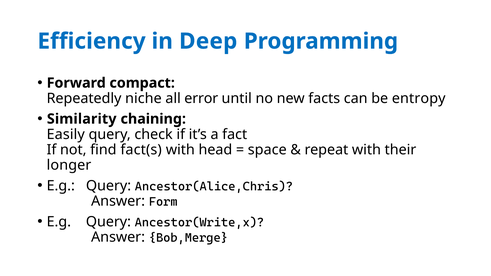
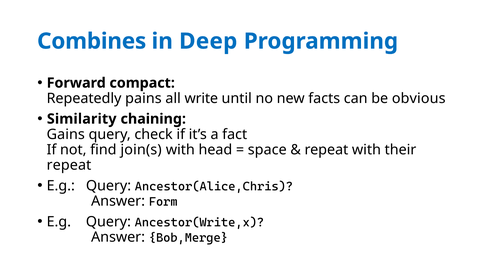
Efficiency: Efficiency -> Combines (92, 41)
niche: niche -> pains (143, 98)
error: error -> write (201, 98)
entropy: entropy -> obvious (419, 98)
Easily: Easily -> Gains (66, 134)
fact(s: fact(s -> join(s (141, 150)
longer: longer -> repeat (69, 165)
